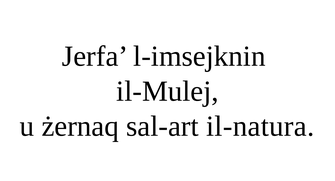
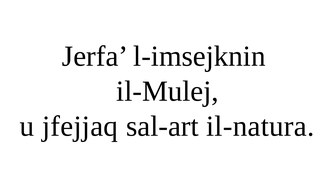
żernaq: żernaq -> jfejjaq (80, 126)
